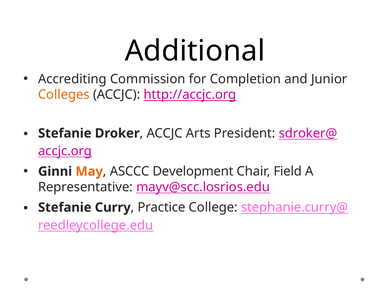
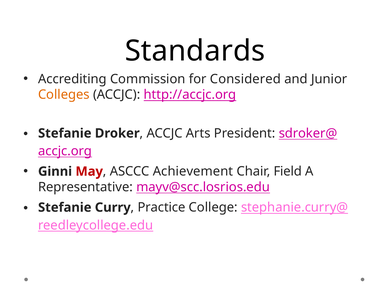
Additional: Additional -> Standards (195, 51)
Completion: Completion -> Considered (245, 79)
May colour: orange -> red (89, 171)
Development: Development -> Achievement (193, 171)
